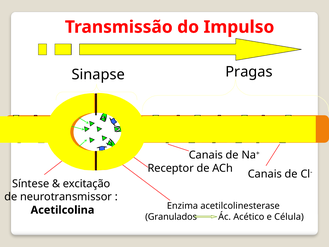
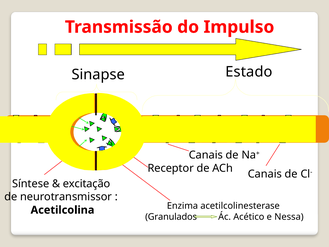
Pragas: Pragas -> Estado (249, 72)
Célula: Célula -> Nessa (289, 217)
